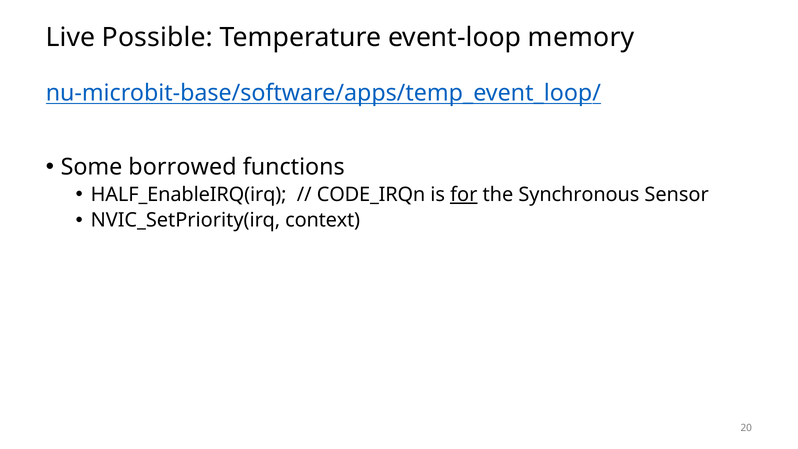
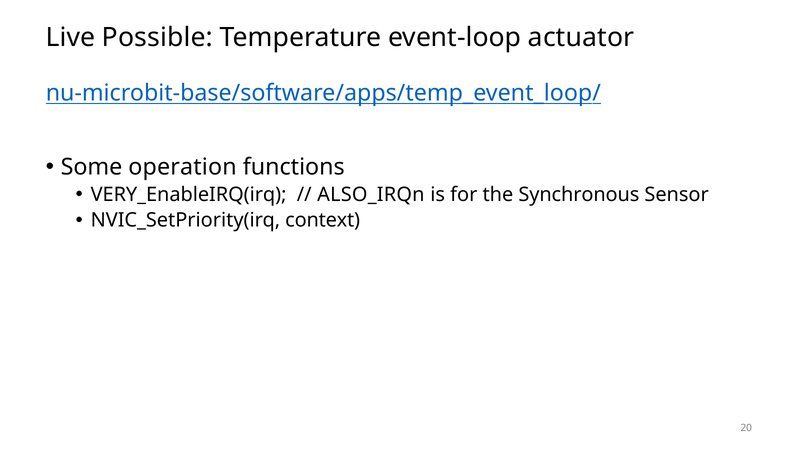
memory: memory -> actuator (581, 37)
borrowed: borrowed -> operation (182, 167)
HALF_EnableIRQ(irq: HALF_EnableIRQ(irq -> VERY_EnableIRQ(irq (189, 195)
CODE_IRQn: CODE_IRQn -> ALSO_IRQn (371, 195)
for underline: present -> none (464, 195)
